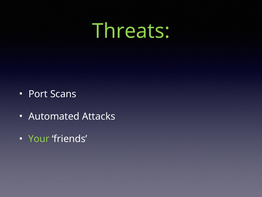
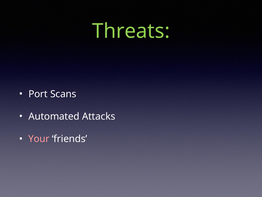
Your colour: light green -> pink (39, 139)
